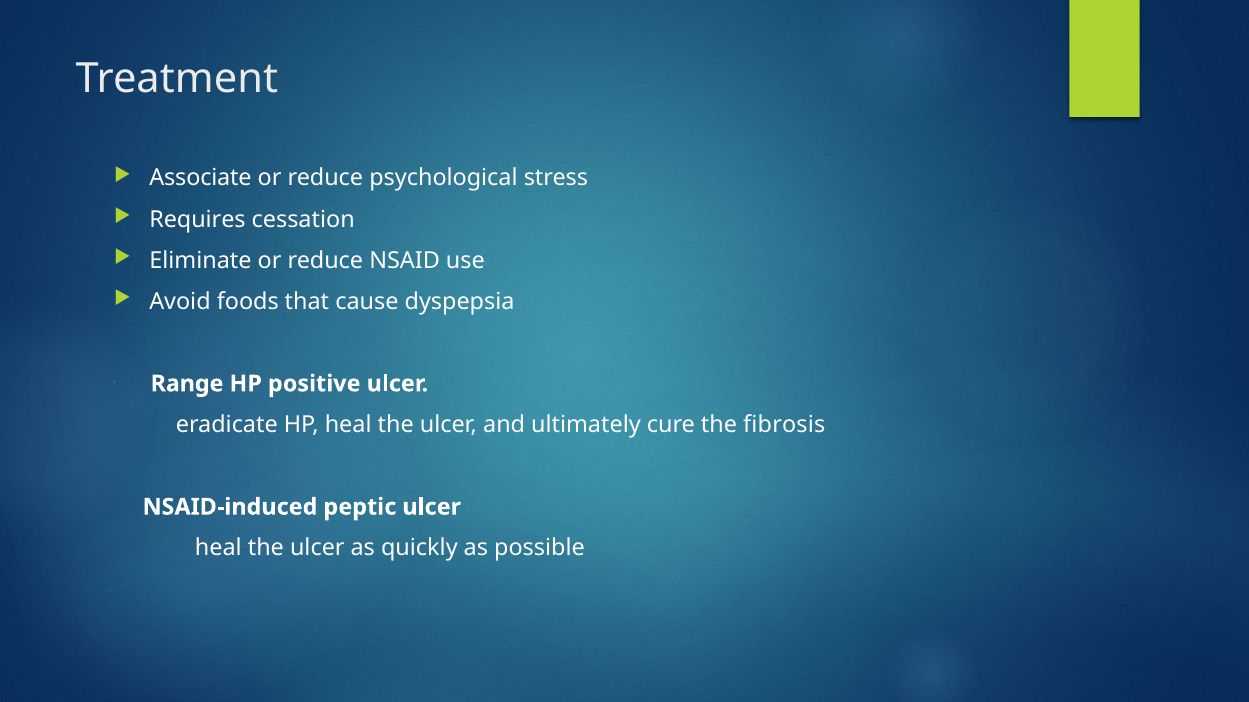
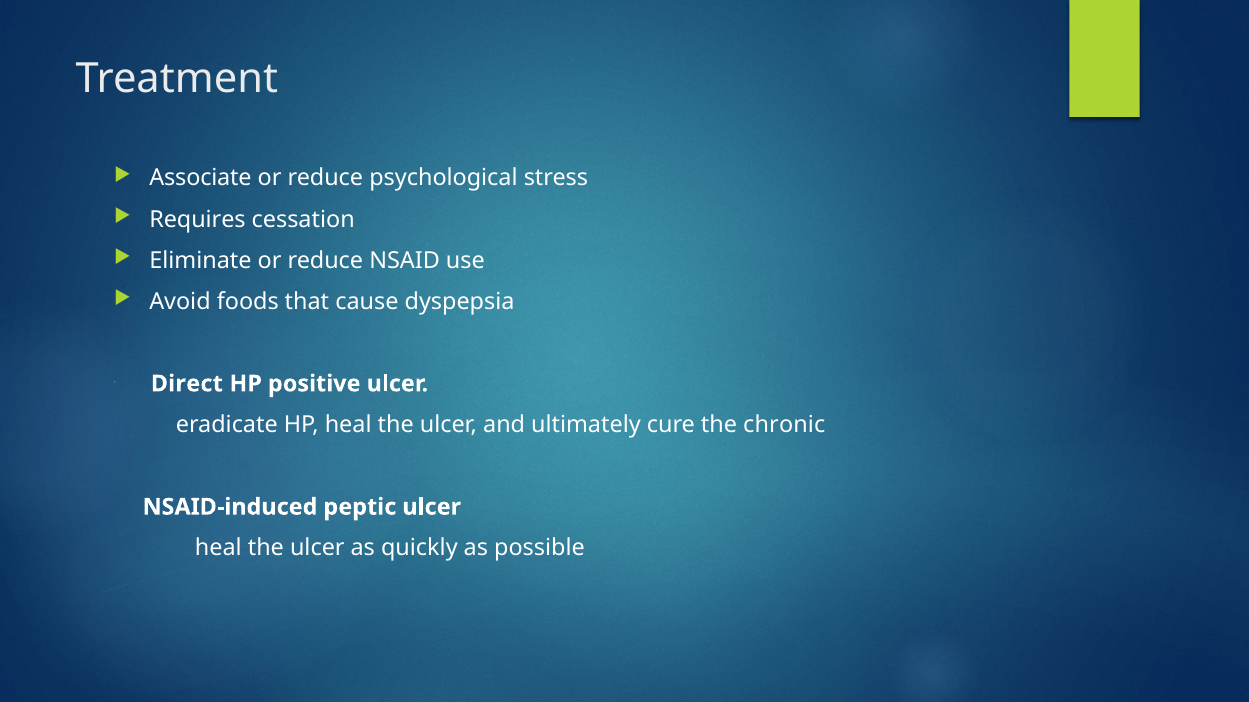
Range: Range -> Direct (187, 384)
fibrosis: fibrosis -> chronic (784, 425)
